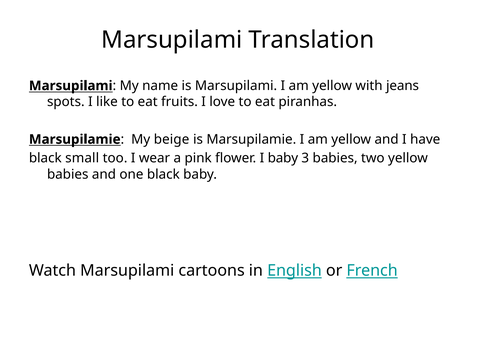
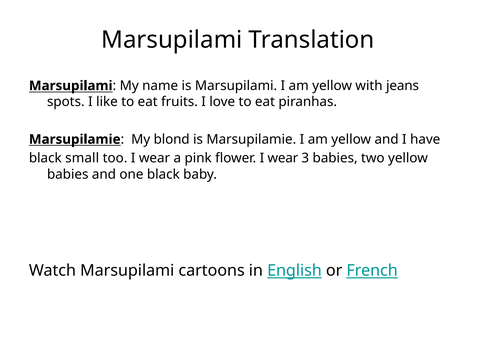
beige: beige -> blond (172, 139)
flower I baby: baby -> wear (283, 158)
